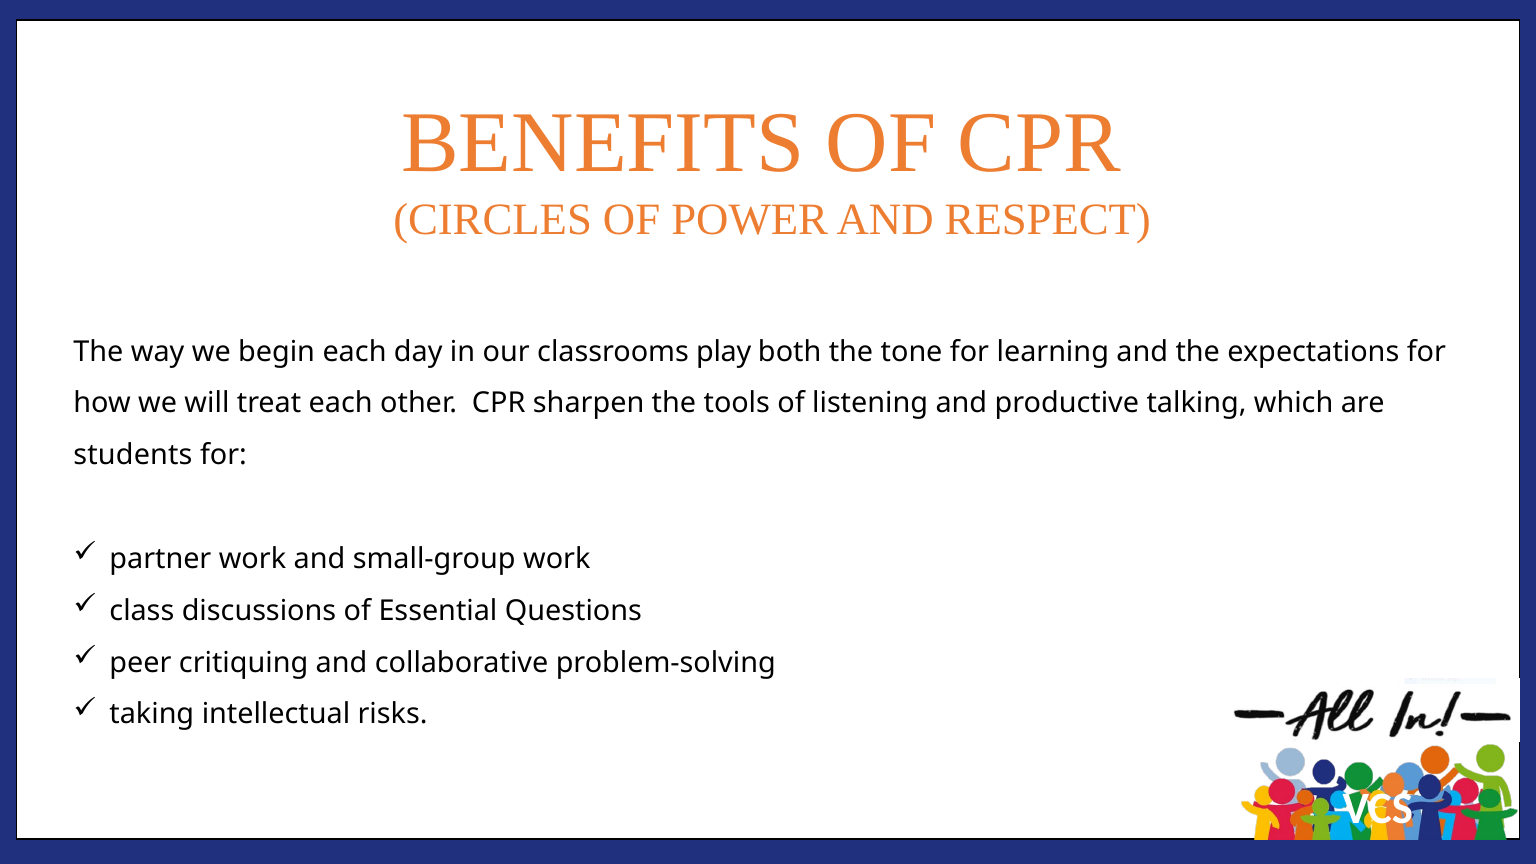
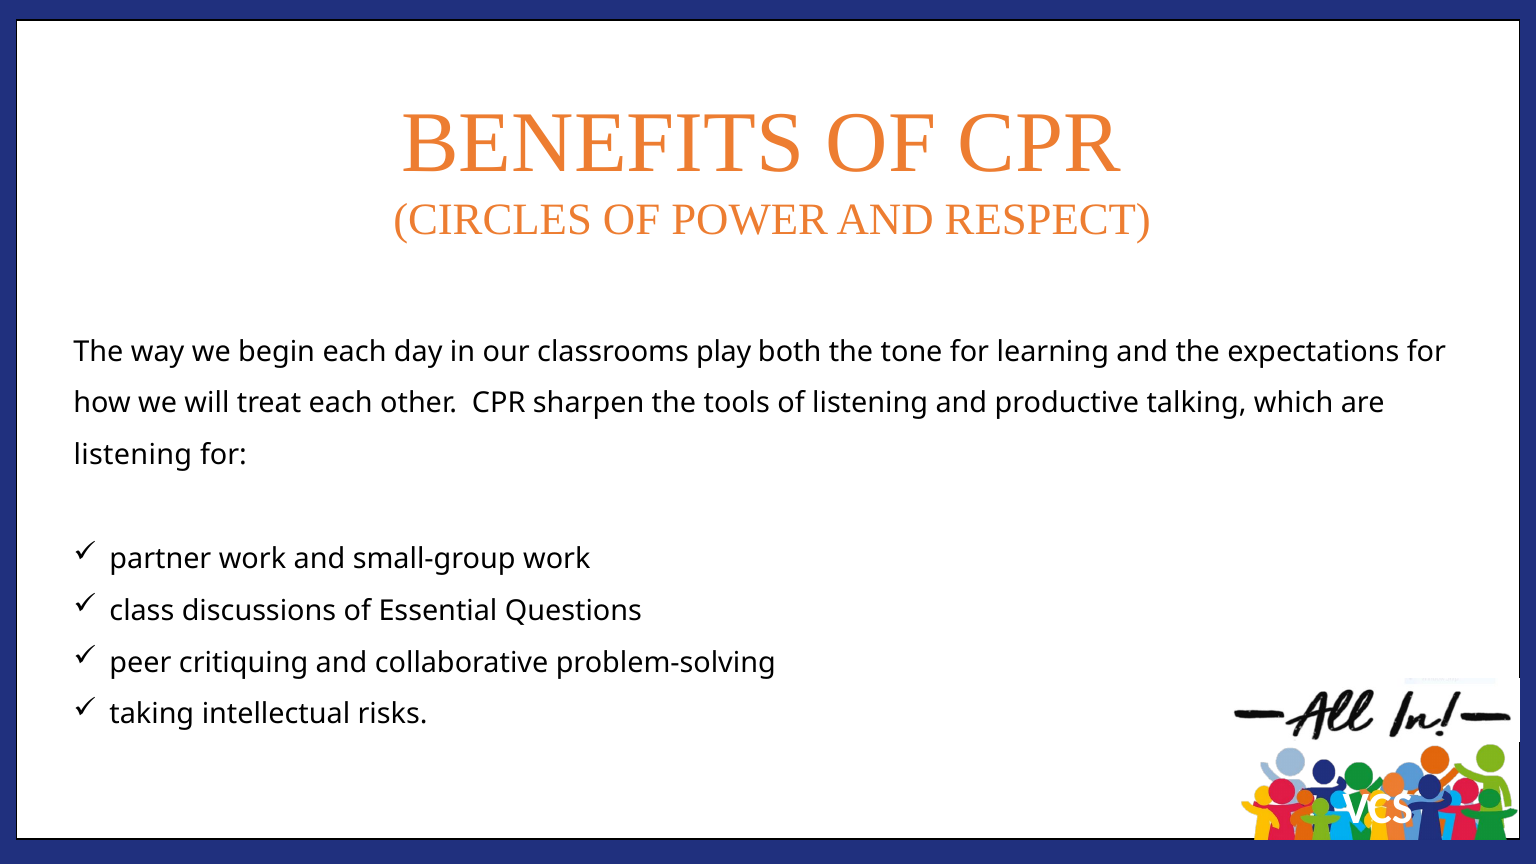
students: students -> listening (133, 455)
